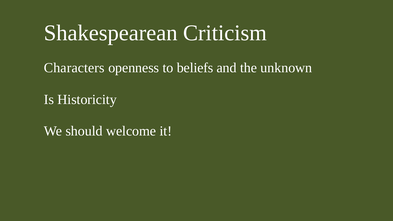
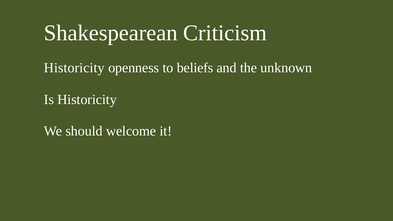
Characters: Characters -> Historicity (74, 68)
